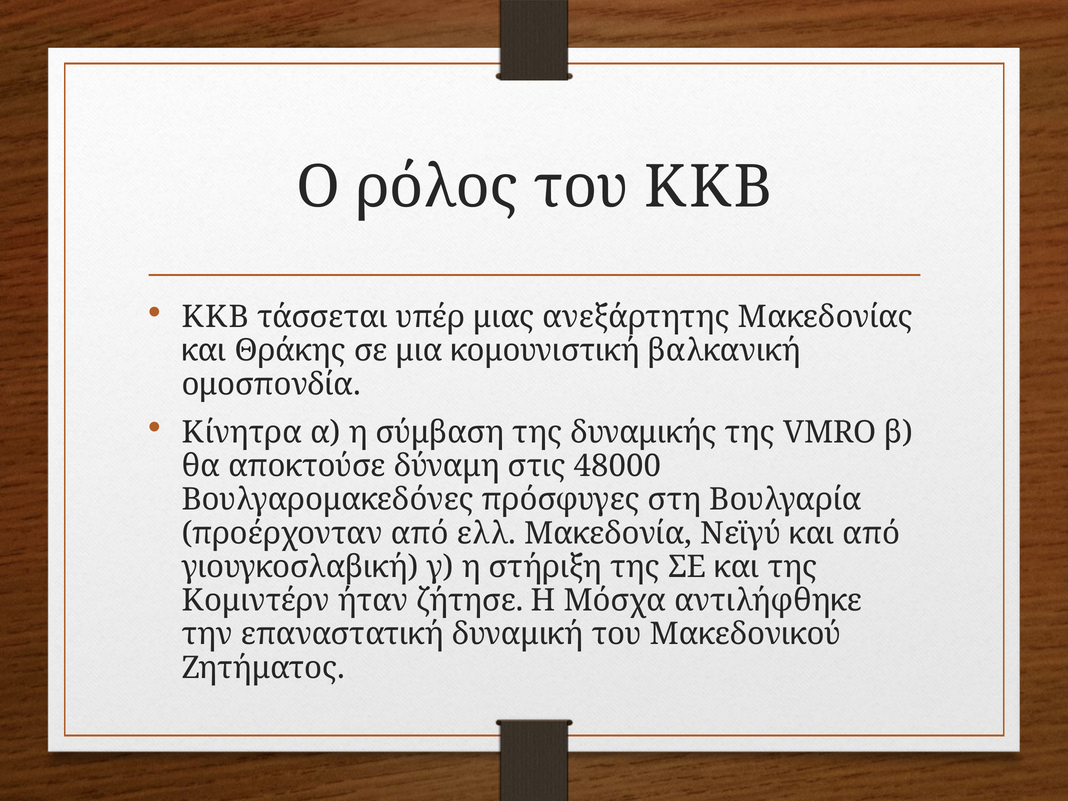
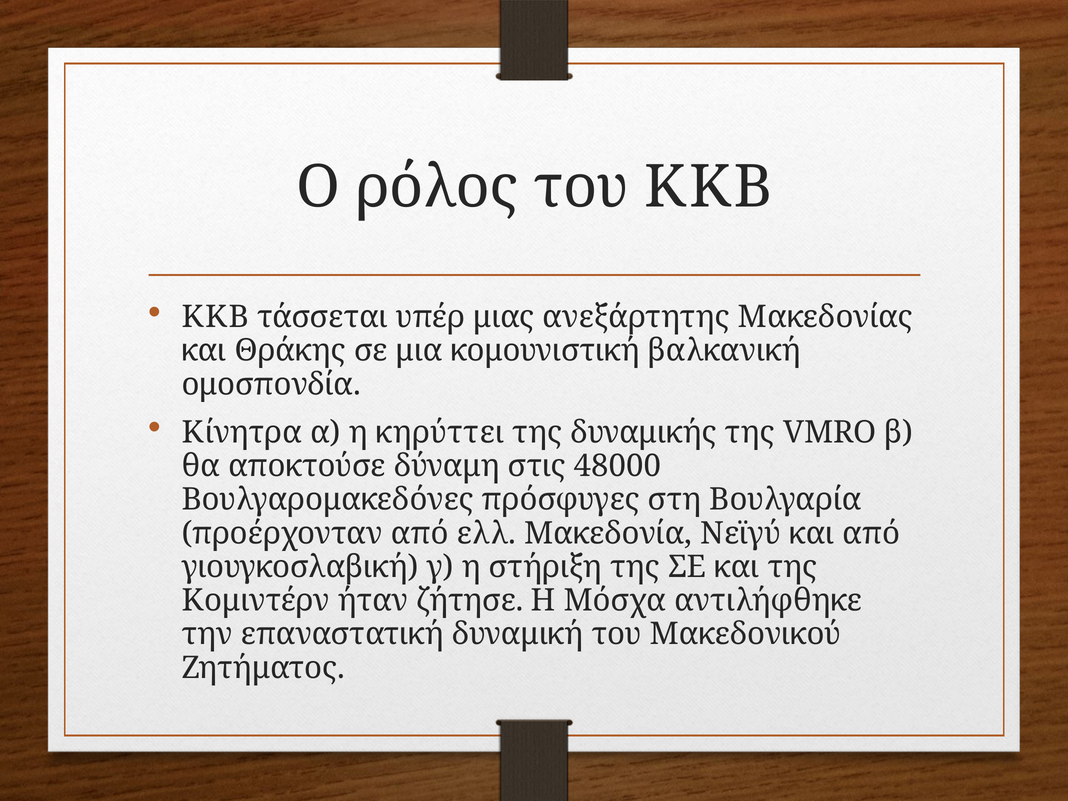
σύμβαση: σύμβαση -> κηρύττει (440, 432)
